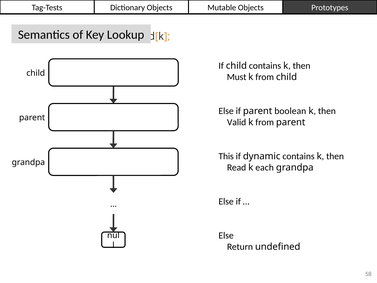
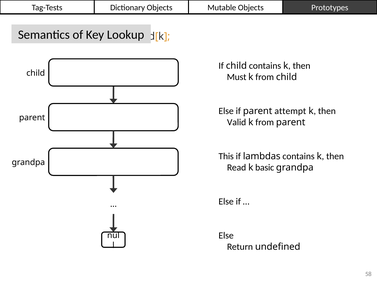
boolean: boolean -> attempt (290, 111)
dynamic: dynamic -> lambdas (262, 156)
each: each -> basic (265, 167)
